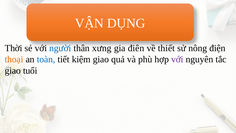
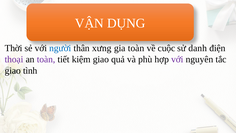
gia điên: điên -> toàn (136, 48)
thiết: thiết -> cuộc (166, 48)
nông: nông -> danh (198, 48)
thoại colour: orange -> purple (14, 59)
toàn colour: blue -> purple (46, 59)
tuổi: tuổi -> tình (30, 70)
